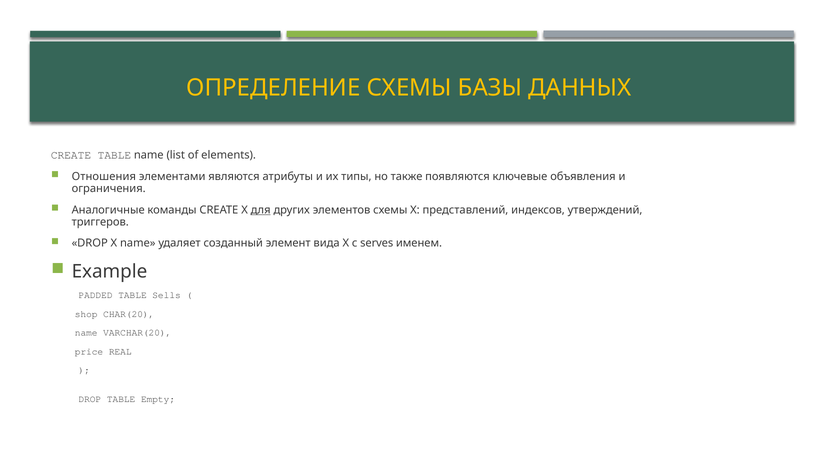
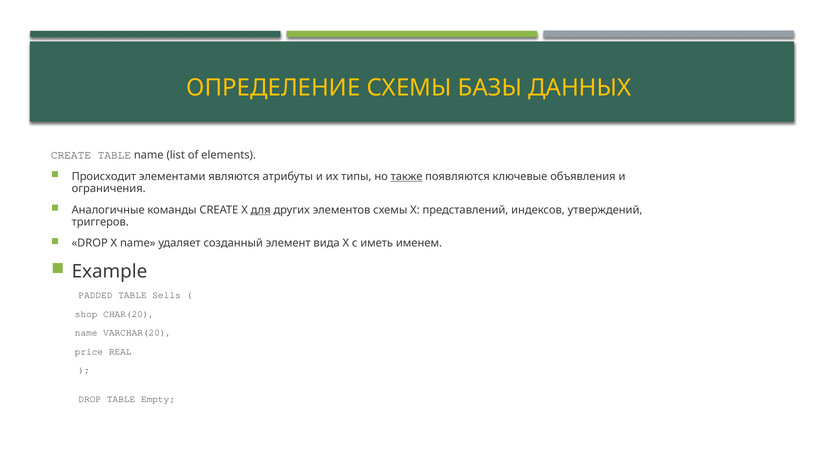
Отношения: Отношения -> Происходит (104, 177)
также underline: none -> present (407, 177)
serves: serves -> иметь (377, 243)
